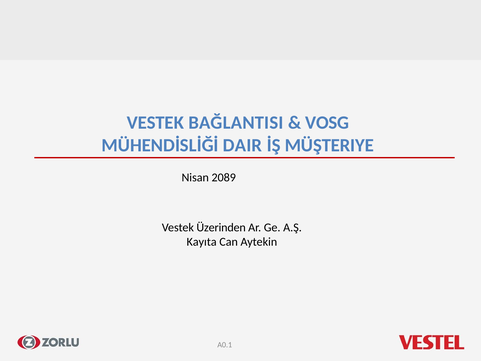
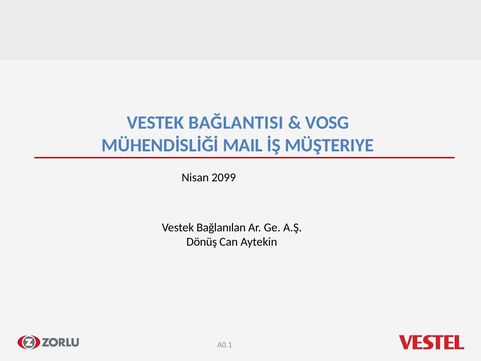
DAIR: DAIR -> MAIL (243, 145)
2089: 2089 -> 2099 (224, 177)
Üzerinden: Üzerinden -> Bağlanılan (221, 227)
Kayıta: Kayıta -> Dönüş (202, 242)
